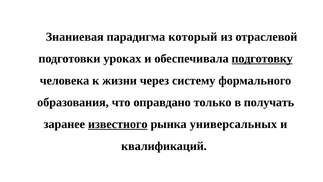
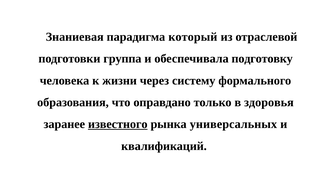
уроках: уроках -> группа (122, 59)
подготовку underline: present -> none (262, 59)
получать: получать -> здоровья (269, 102)
